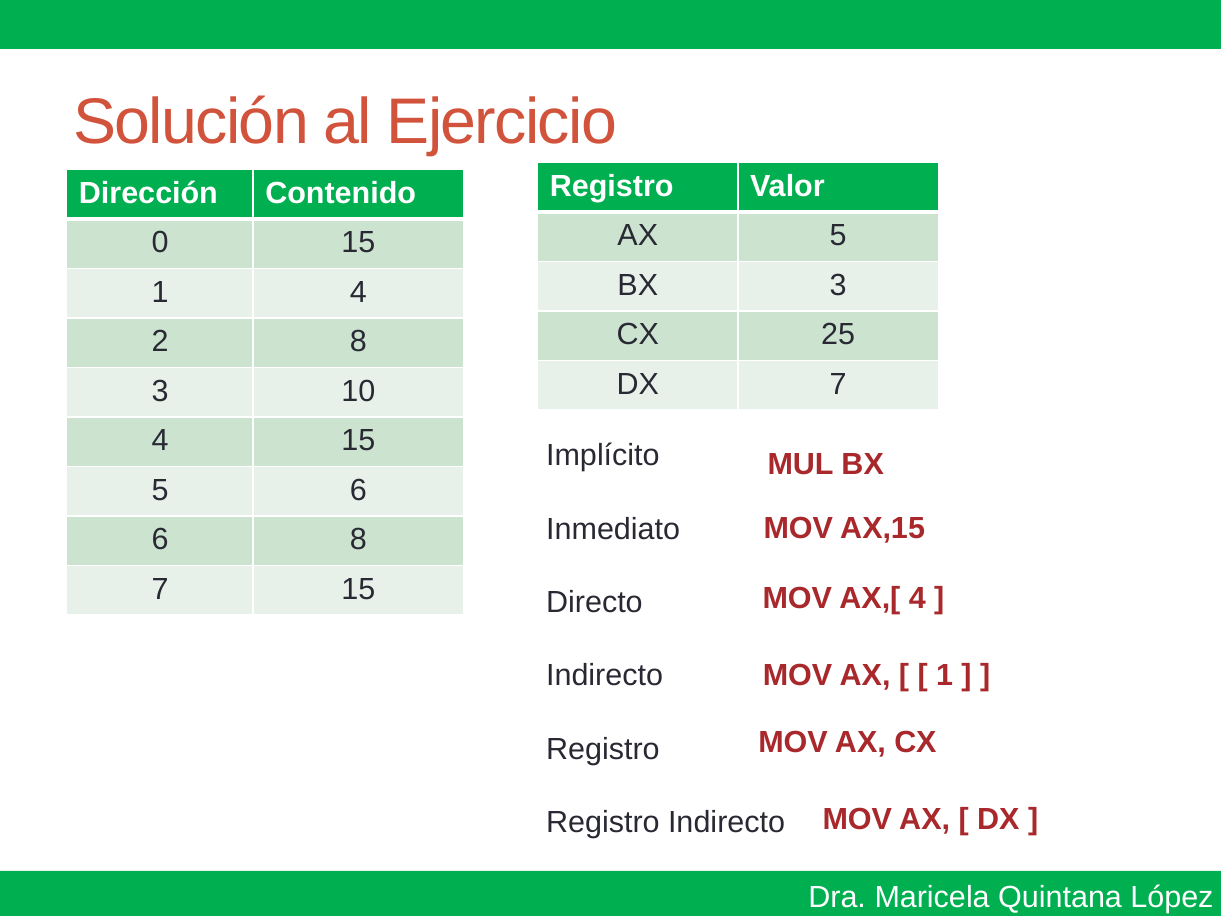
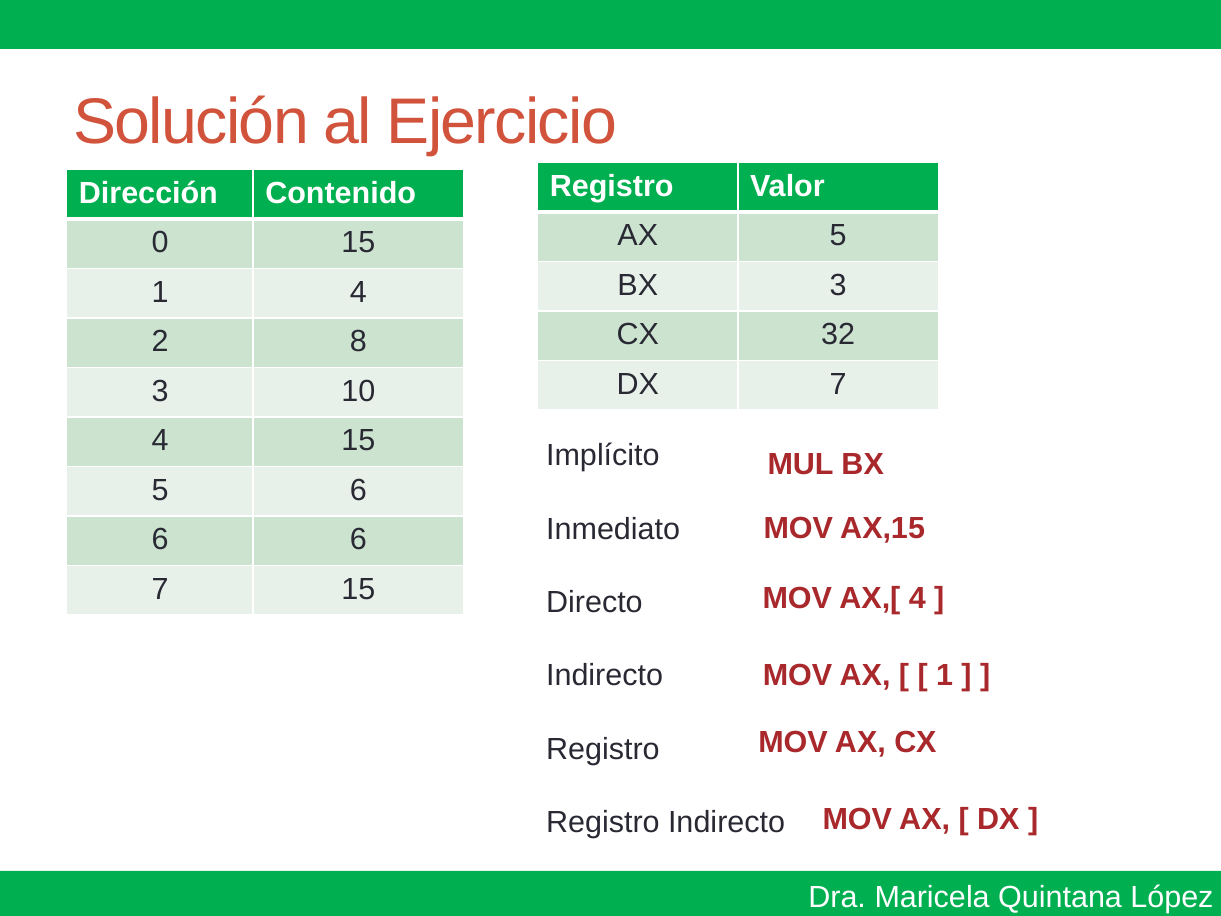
25: 25 -> 32 (838, 334)
8: 8 -> 6 (358, 540)
